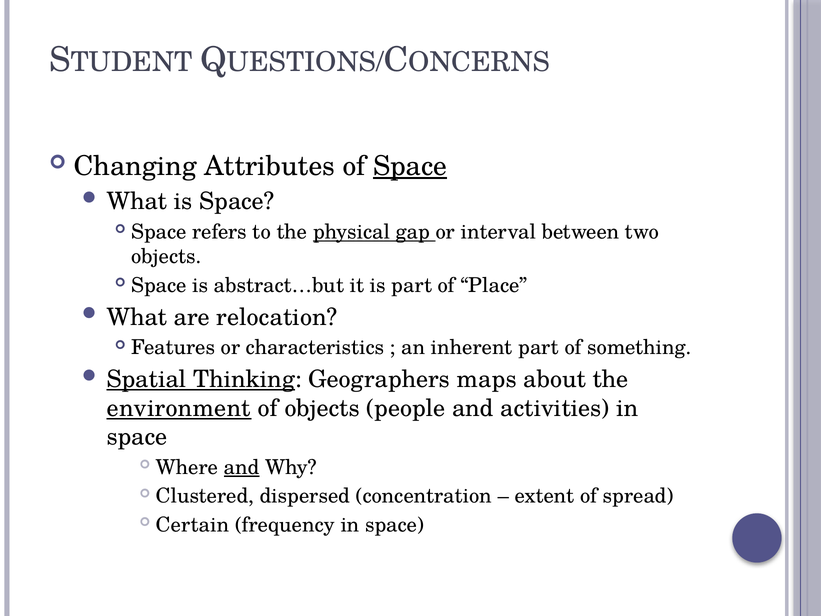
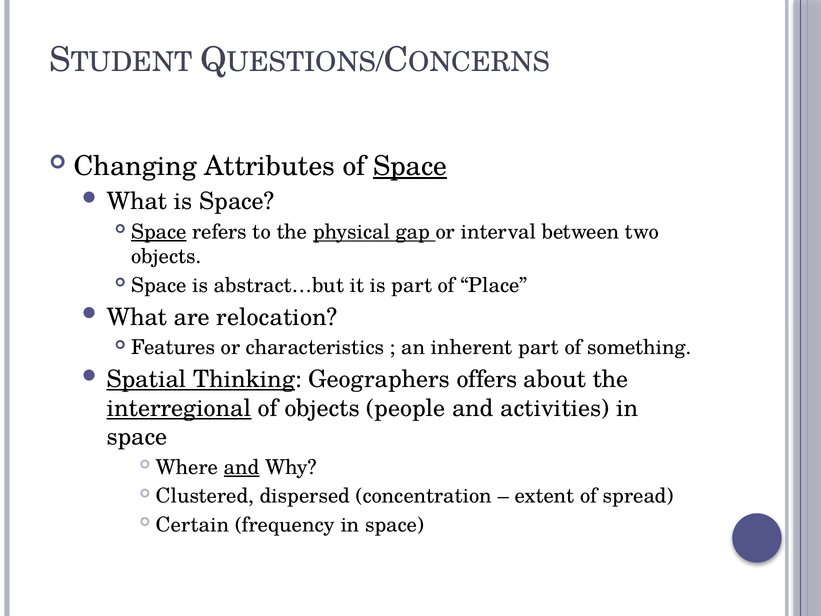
Space underline: none -> present (159, 232)
maps: maps -> offers (487, 379)
environment: environment -> interregional (179, 408)
